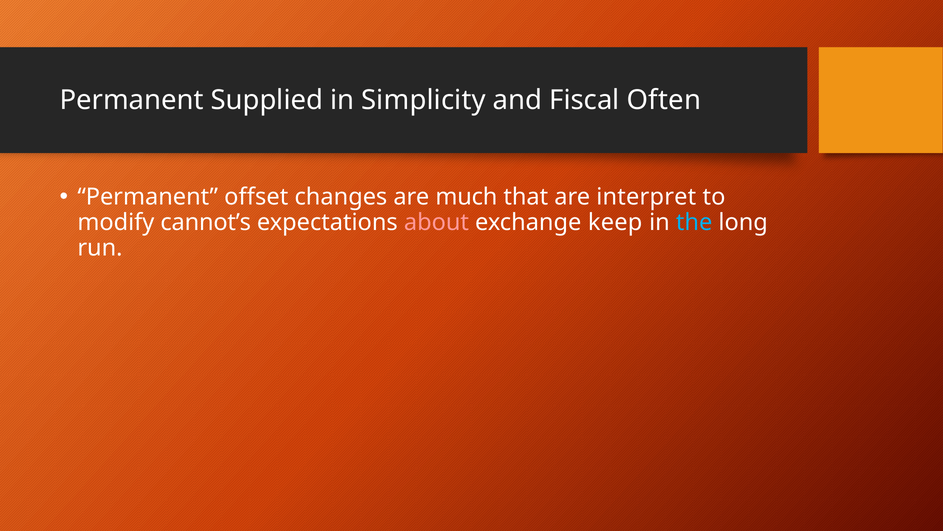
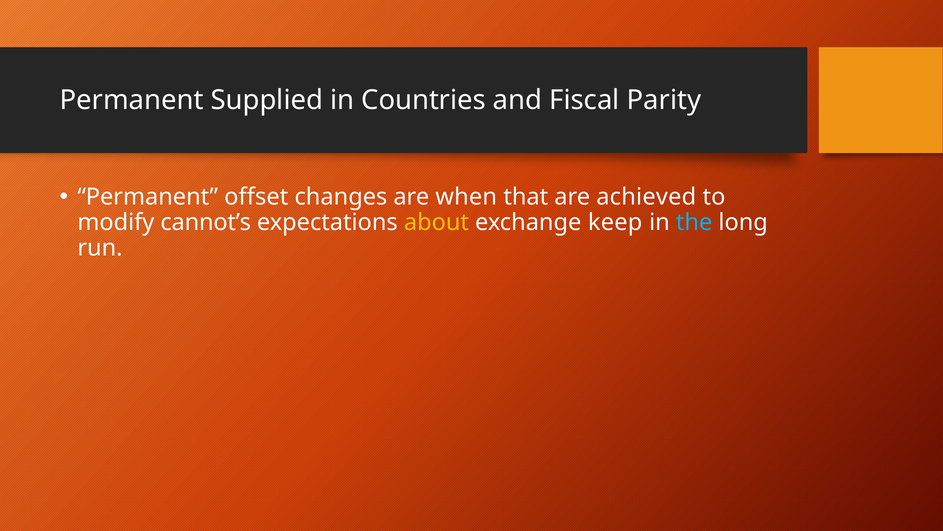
Simplicity: Simplicity -> Countries (424, 100)
Often: Often -> Parity (664, 100)
much: much -> when (466, 197)
interpret: interpret -> achieved (646, 197)
about colour: pink -> yellow (436, 222)
